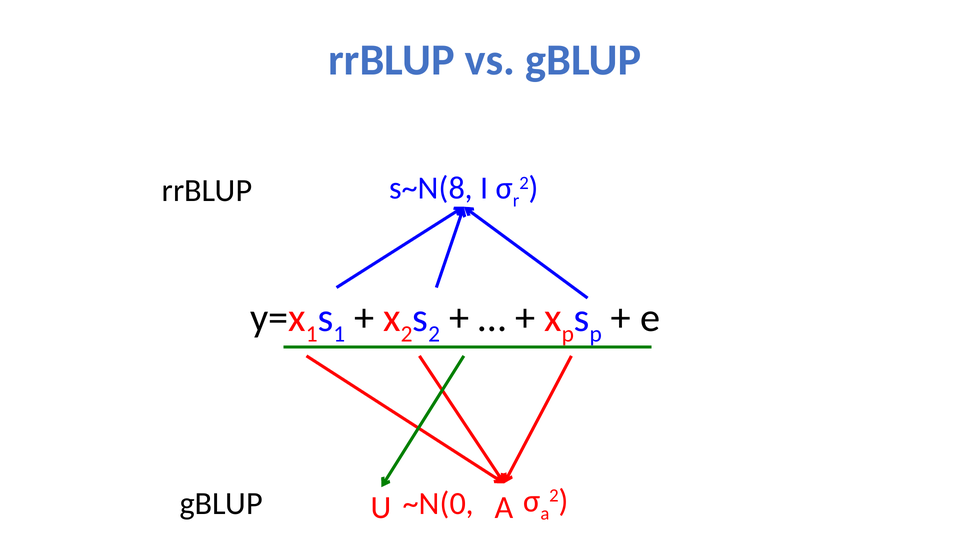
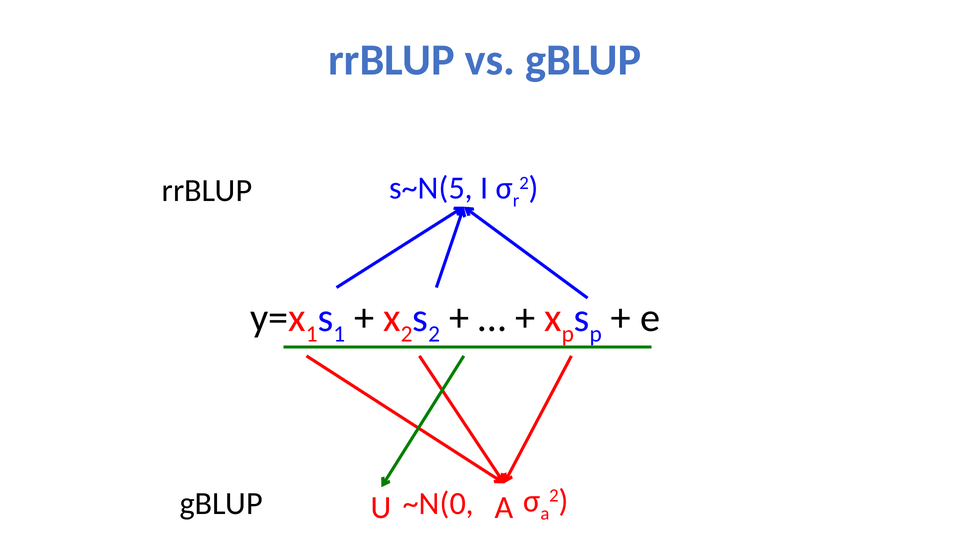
s~N(8: s~N(8 -> s~N(5 (431, 188)
